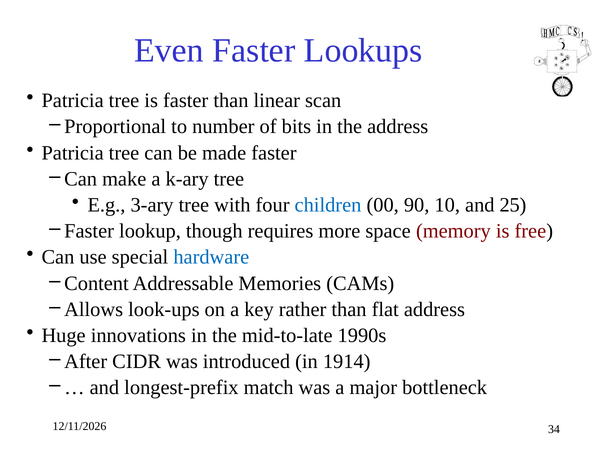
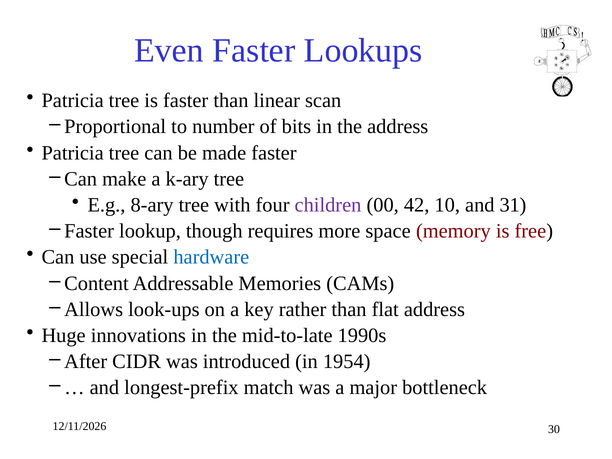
3-ary: 3-ary -> 8-ary (152, 205)
children colour: blue -> purple (328, 205)
90: 90 -> 42 (417, 205)
25: 25 -> 31 (513, 205)
1914: 1914 -> 1954 (347, 362)
34: 34 -> 30 (554, 429)
